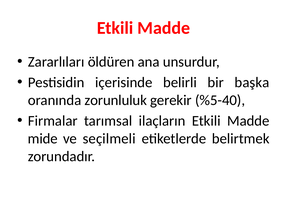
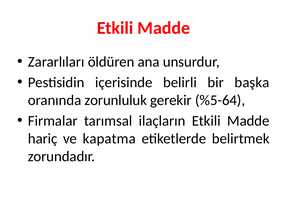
%5-40: %5-40 -> %5-64 (220, 100)
mide: mide -> hariç (43, 138)
seçilmeli: seçilmeli -> kapatma (109, 138)
